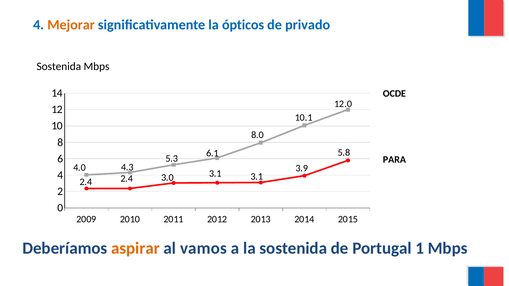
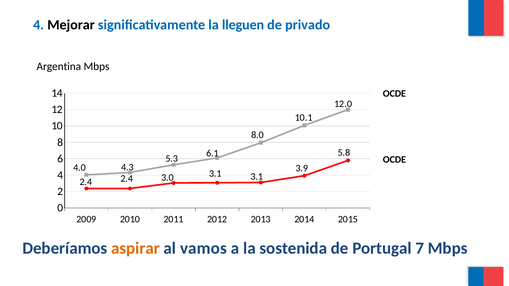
Mejorar colour: orange -> black (71, 25)
ópticos: ópticos -> lleguen (243, 25)
Sostenida: Sostenida -> Argentina (59, 66)
PARA: PARA -> OCDE (394, 160)
1: 1 -> 7 (420, 248)
